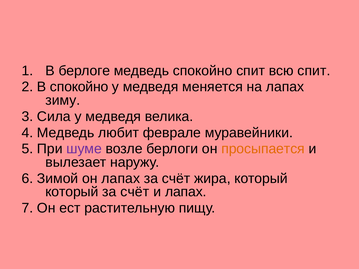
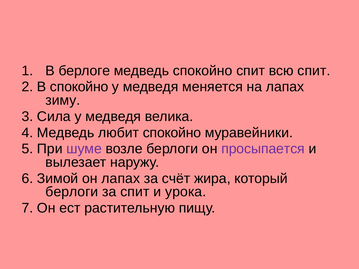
любит феврале: феврале -> спокойно (172, 133)
просыпается colour: orange -> purple (263, 149)
который: который -> берлоги (72, 192)
счёт: счёт -> спит (135, 192)
и лапах: лапах -> урока (186, 192)
